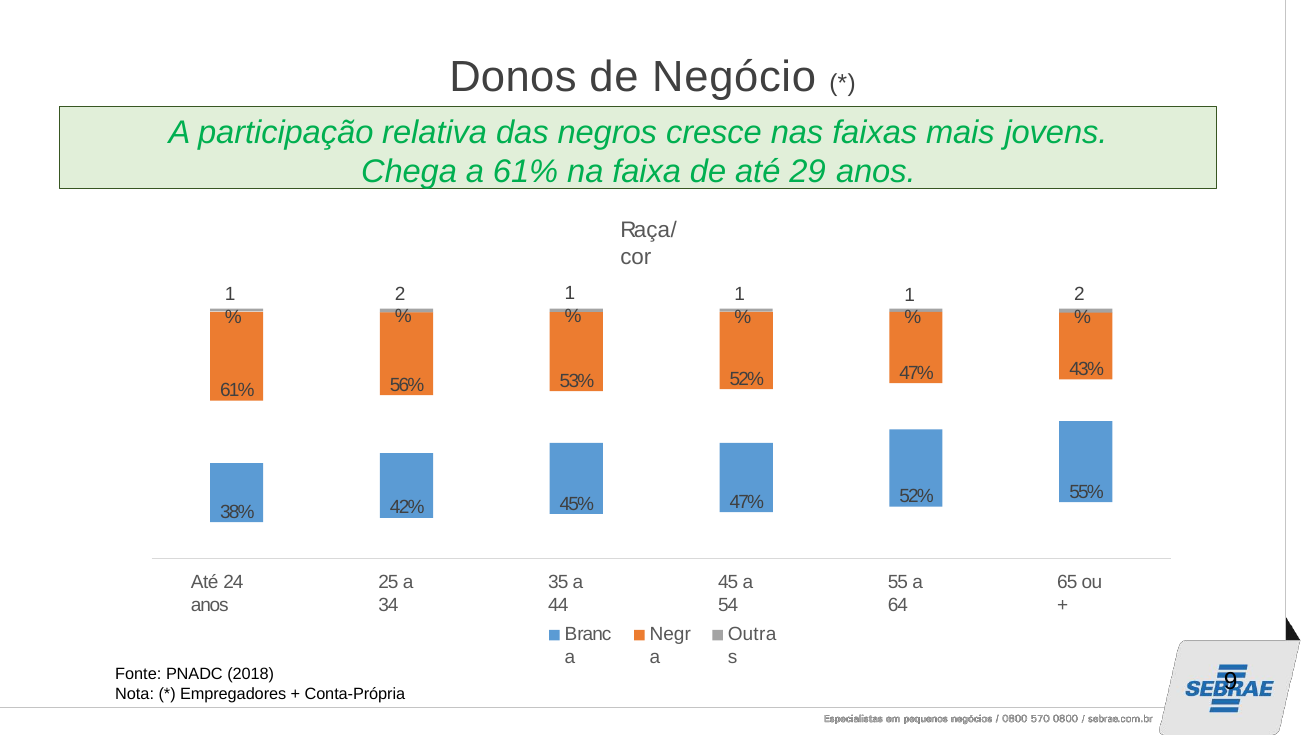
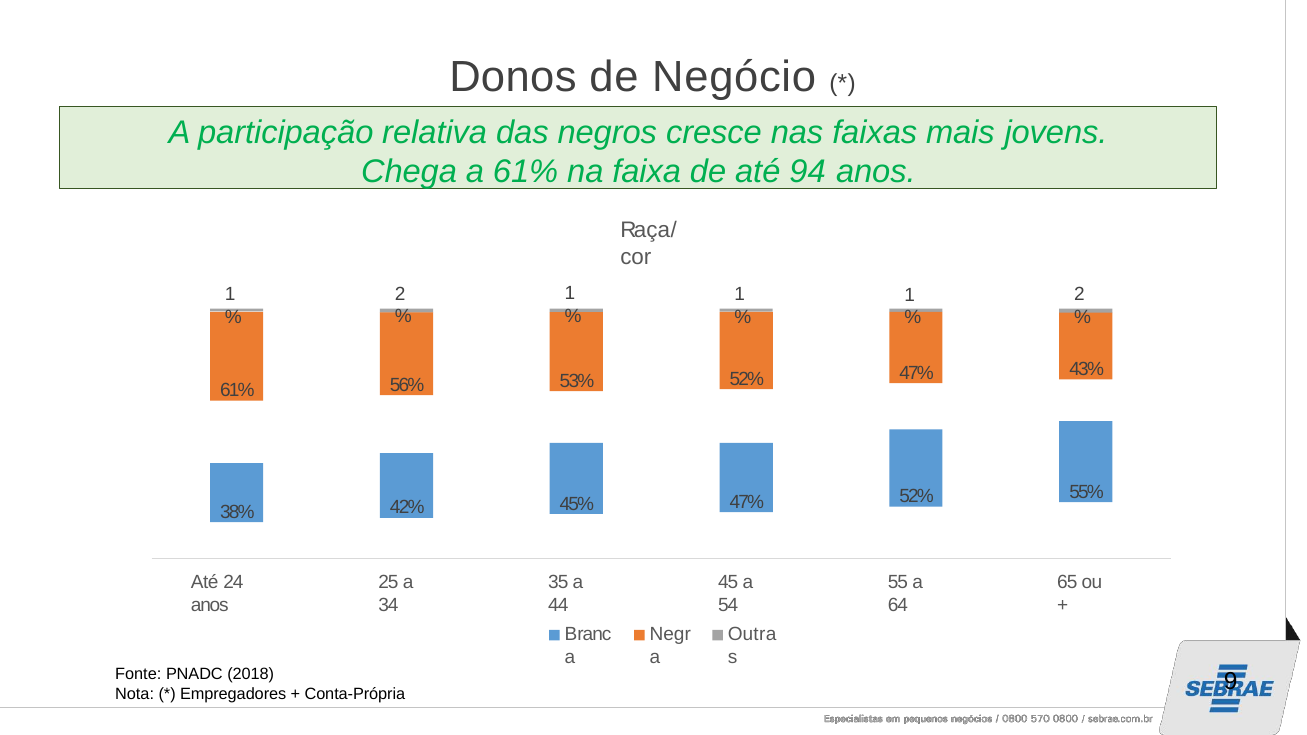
29: 29 -> 94 (808, 172)
